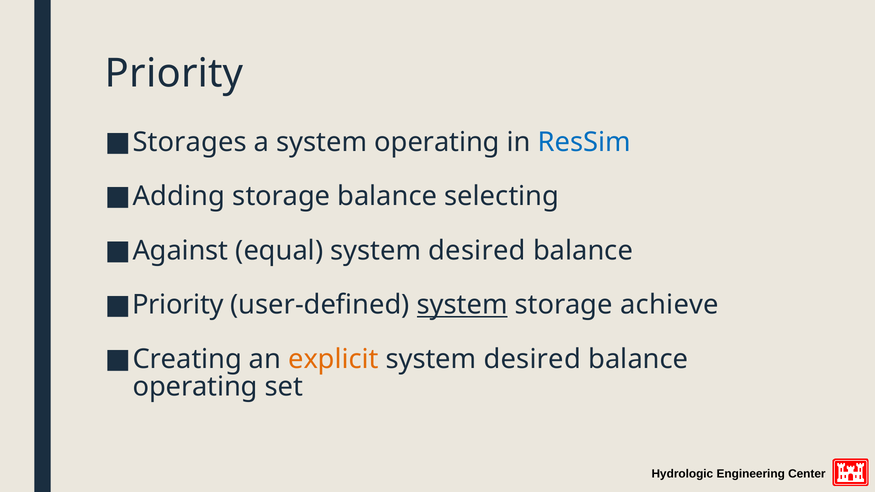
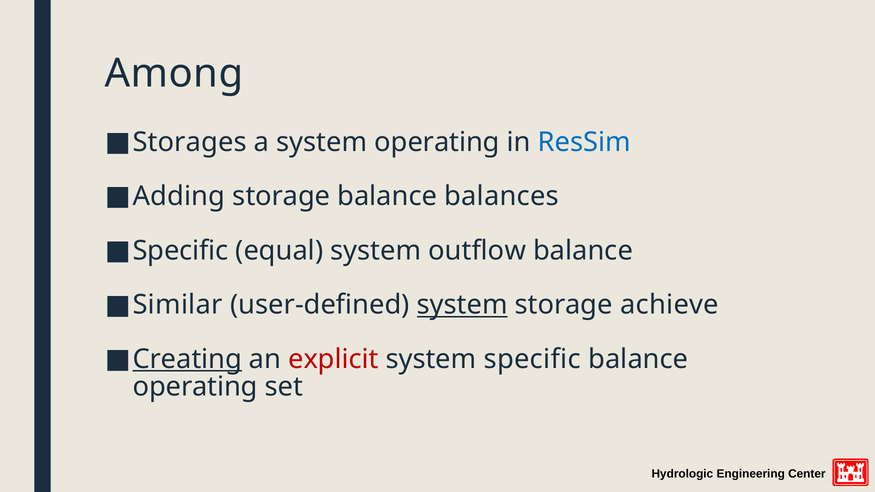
Priority: Priority -> Among (174, 74)
selecting: selecting -> balances (502, 196)
Against: Against -> Specific (180, 251)
equal system desired: desired -> outflow (477, 251)
Priority: Priority -> Similar (178, 305)
Creating underline: none -> present (187, 359)
explicit colour: orange -> red (333, 359)
desired: desired -> specific (532, 359)
